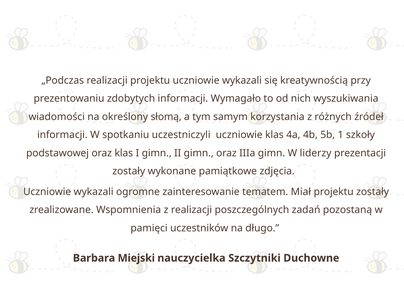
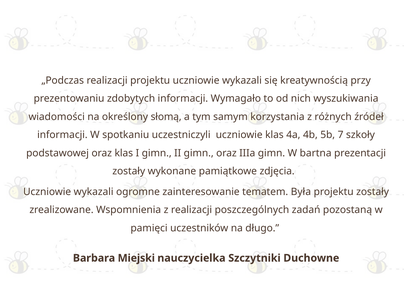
1: 1 -> 7 (341, 135)
liderzy: liderzy -> bartna (316, 153)
Miał: Miał -> Była (301, 192)
